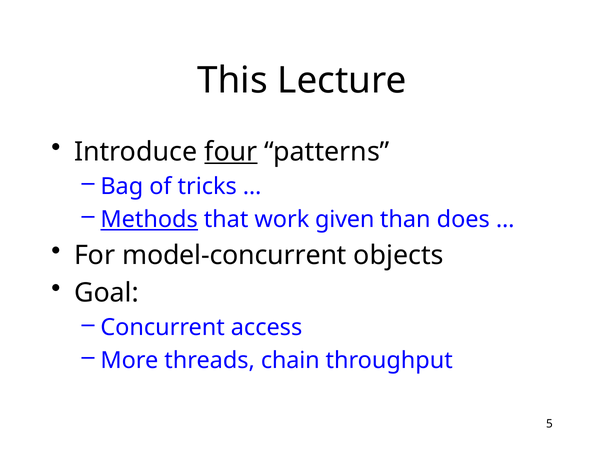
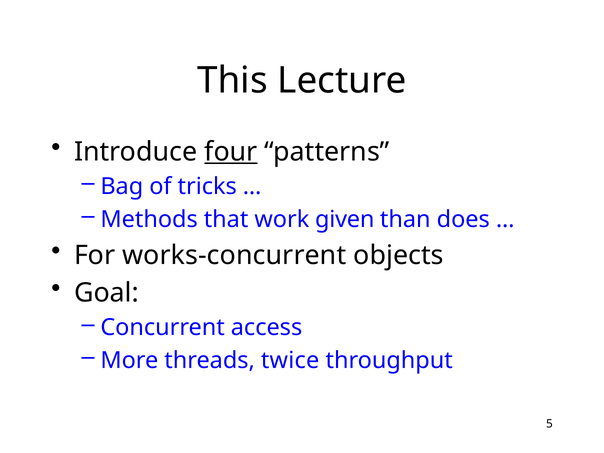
Methods underline: present -> none (149, 219)
model-concurrent: model-concurrent -> works-concurrent (234, 255)
chain: chain -> twice (290, 360)
